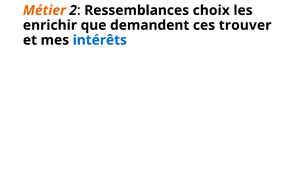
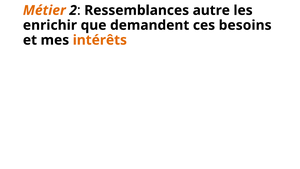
choix: choix -> autre (211, 10)
trouver: trouver -> besoins (245, 25)
intérêts colour: blue -> orange (100, 40)
